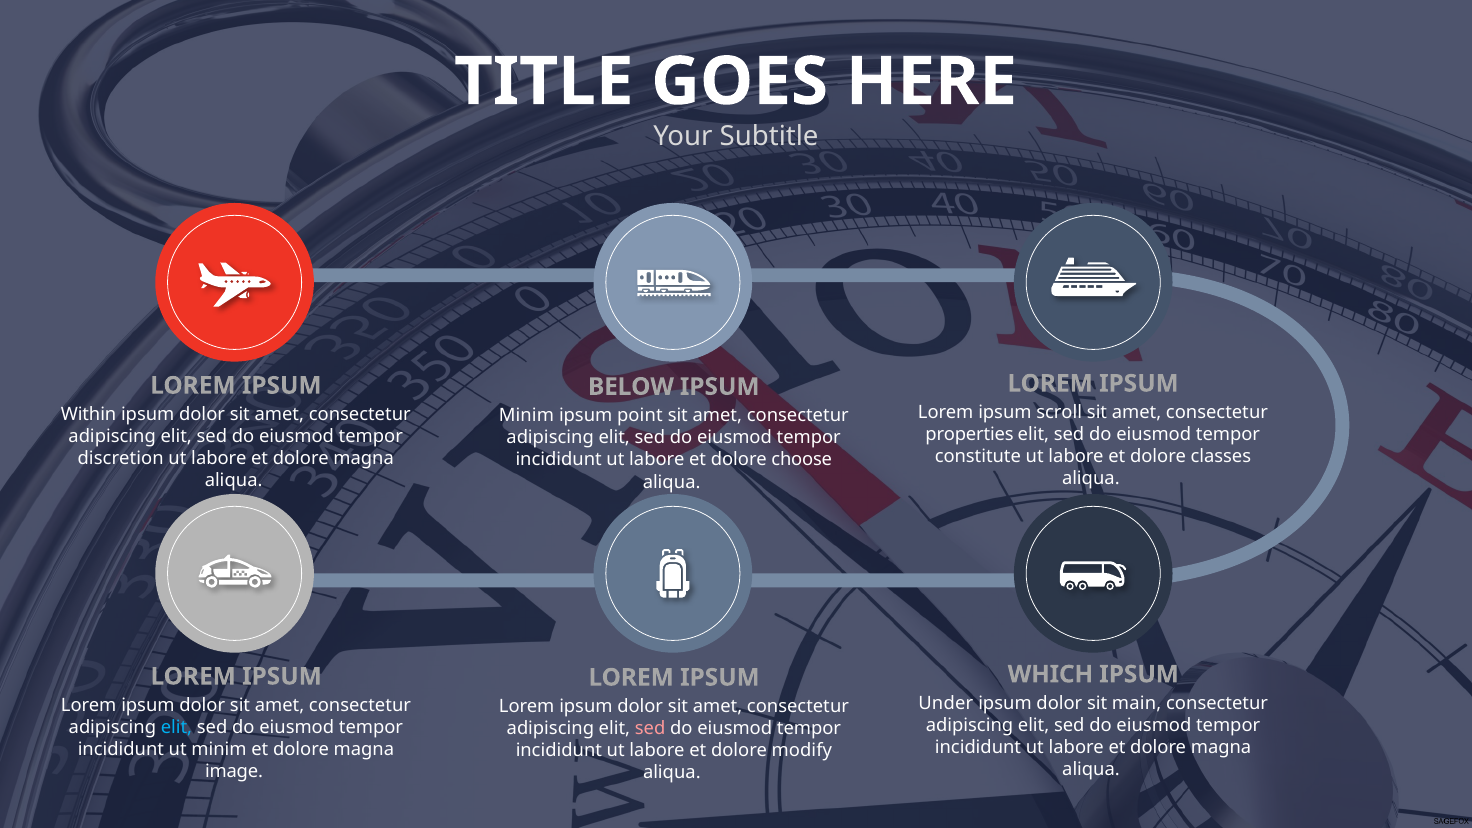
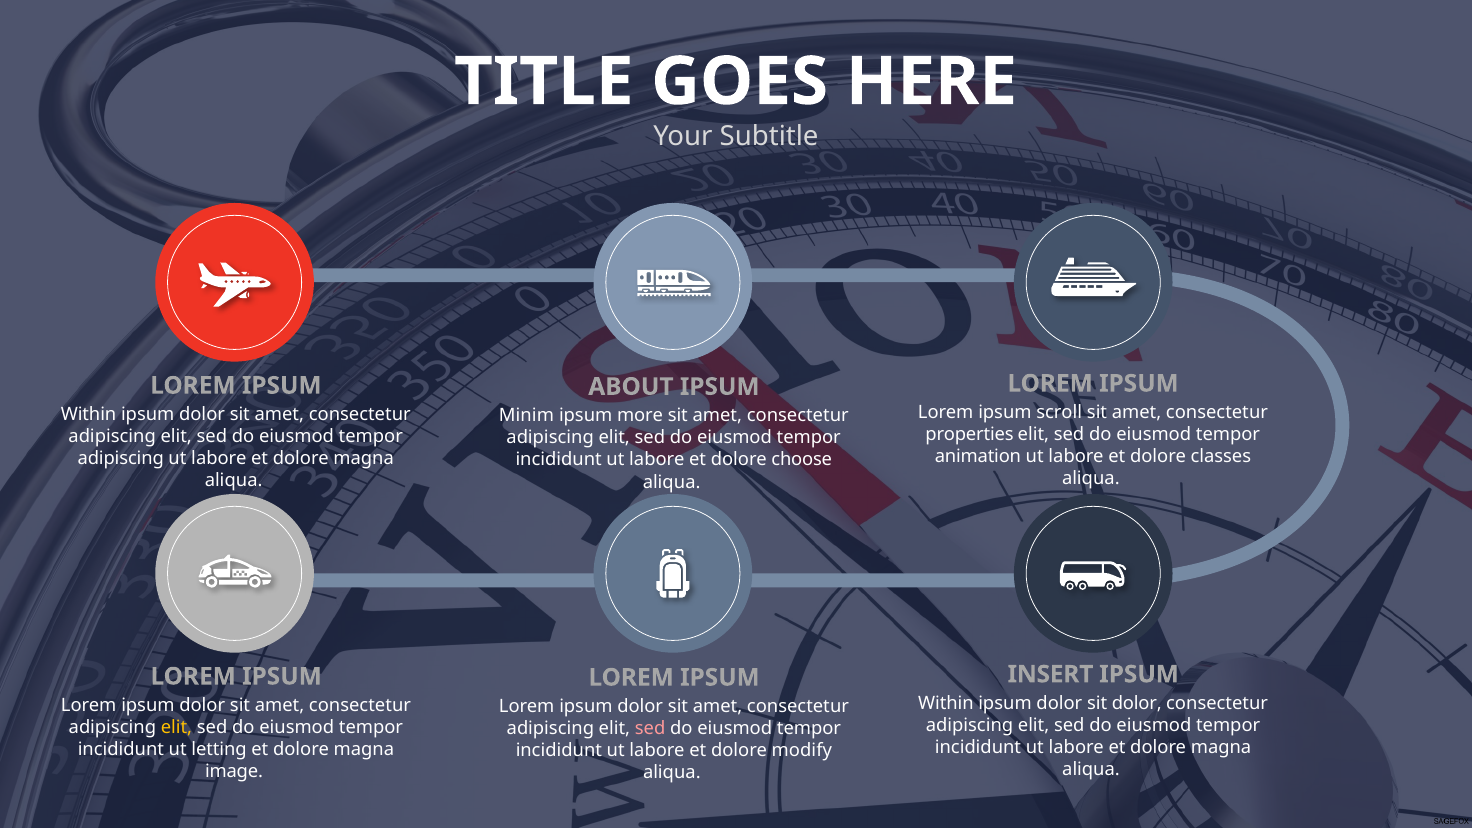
BELOW: BELOW -> ABOUT (631, 387)
point: point -> more (640, 416)
constitute: constitute -> animation (978, 457)
discretion: discretion -> adipiscing (121, 459)
WHICH: WHICH -> INSERT (1050, 674)
Under: Under -> Within (946, 703)
sit main: main -> dolor (1137, 703)
elit colour: light blue -> yellow (176, 728)
ut minim: minim -> letting (219, 750)
